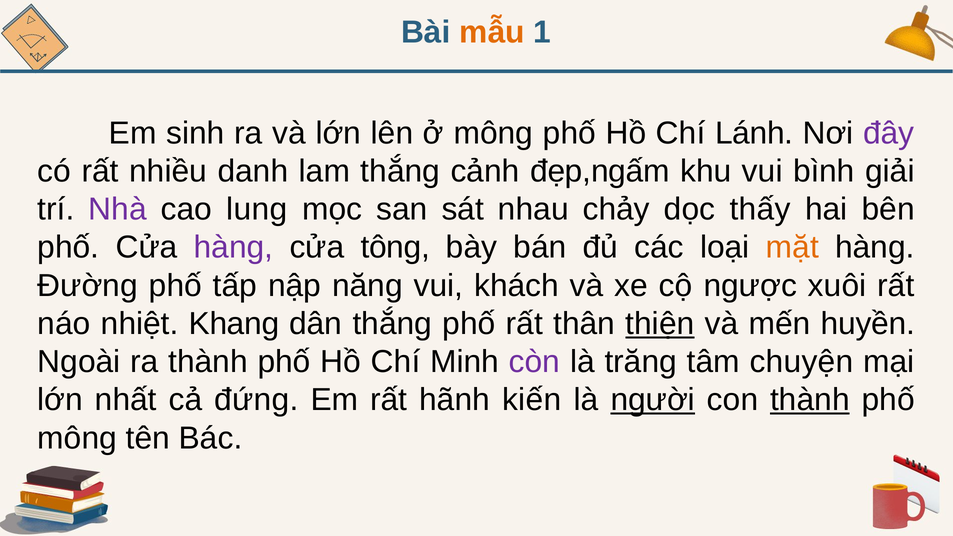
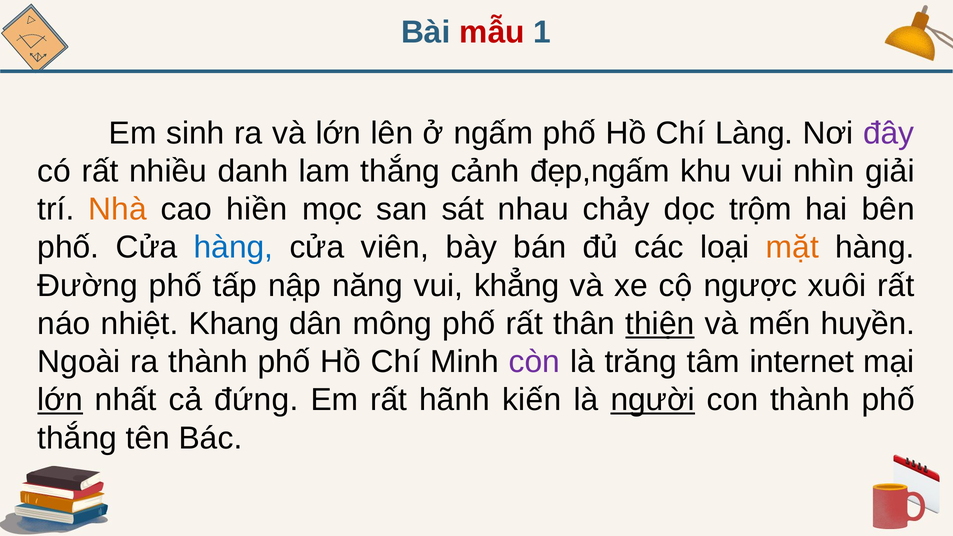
mẫu colour: orange -> red (492, 32)
ở mông: mông -> ngấm (493, 133)
Lánh: Lánh -> Làng (754, 133)
bình: bình -> nhìn (824, 171)
Nhà colour: purple -> orange (118, 209)
lung: lung -> hiền (257, 209)
thấy: thấy -> trộm (760, 209)
hàng colour: purple -> blue (234, 247)
tông: tông -> viên (395, 247)
khách: khách -> khẳng (517, 286)
dân thắng: thắng -> mông (392, 324)
chuyện: chuyện -> internet (802, 362)
lớn underline: none -> present (60, 400)
thành underline: present -> none (810, 400)
mông: mông -> thắng (77, 438)
